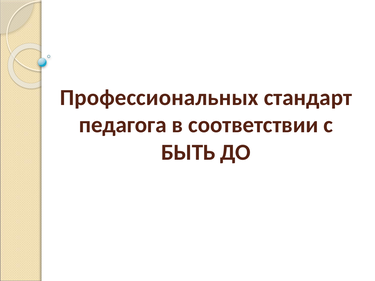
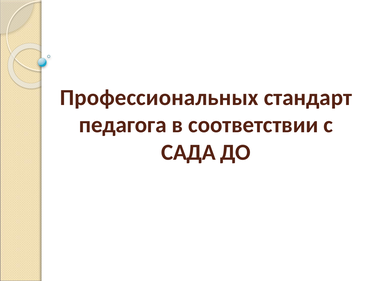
БЫТЬ: БЫТЬ -> САДА (188, 153)
